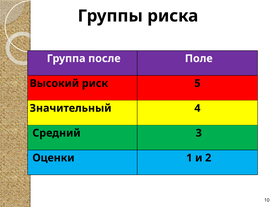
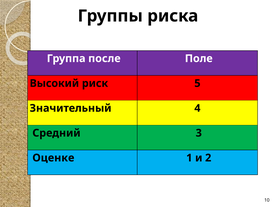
Оценки: Оценки -> Оценке (53, 158)
